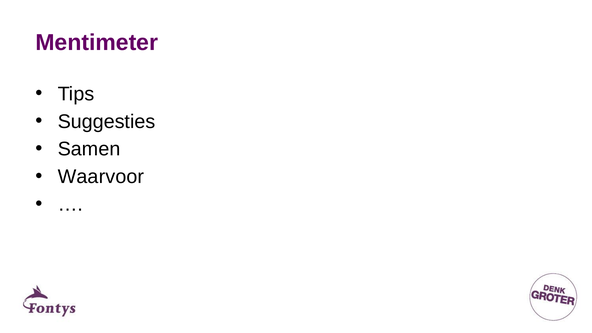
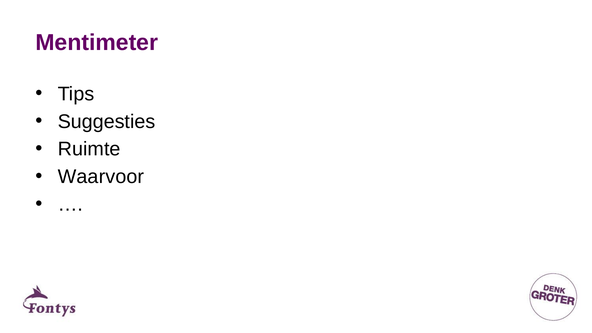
Samen: Samen -> Ruimte (89, 149)
